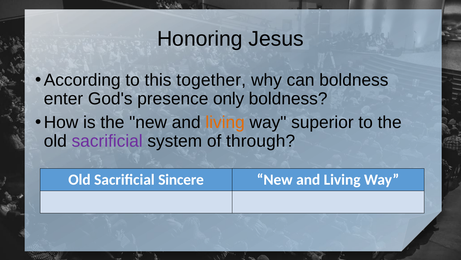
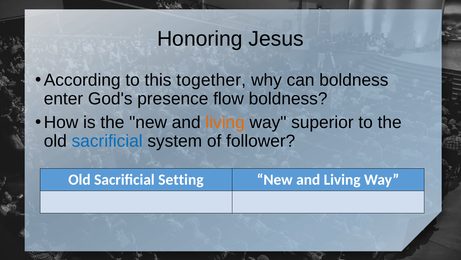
only: only -> flow (229, 99)
sacrificial colour: purple -> blue (107, 141)
through: through -> follower (261, 141)
Sincere: Sincere -> Setting (181, 179)
